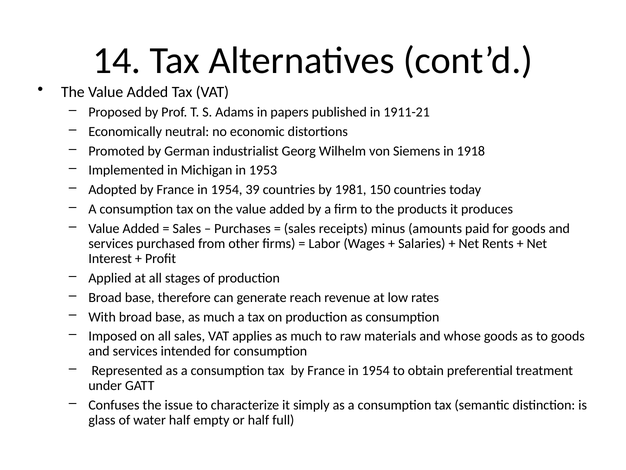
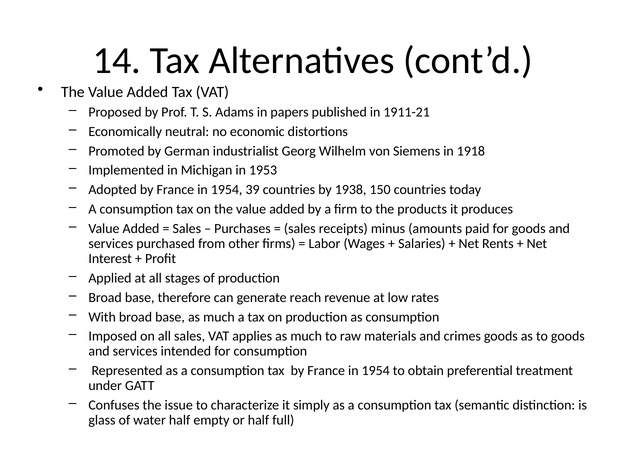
1981: 1981 -> 1938 (351, 190)
whose: whose -> crimes (462, 336)
